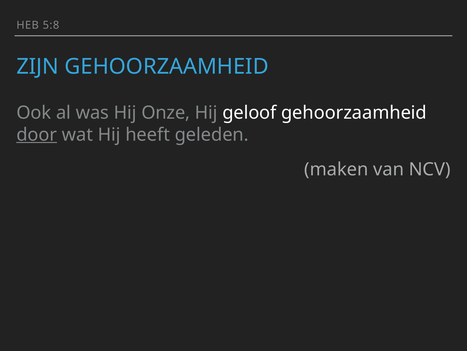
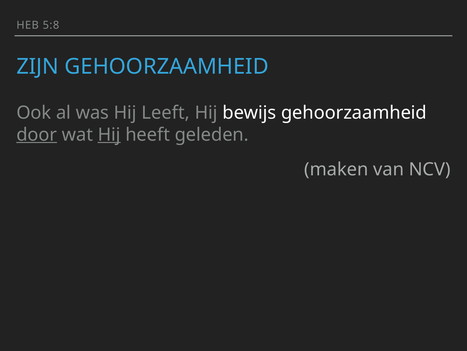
Onze: Onze -> Leeft (166, 113)
geloof: geloof -> bewijs (249, 113)
Hij underline: none -> present (109, 134)
